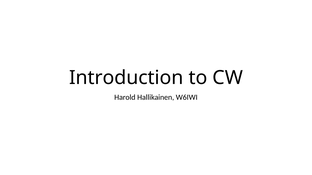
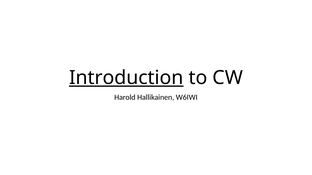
Introduction underline: none -> present (126, 78)
